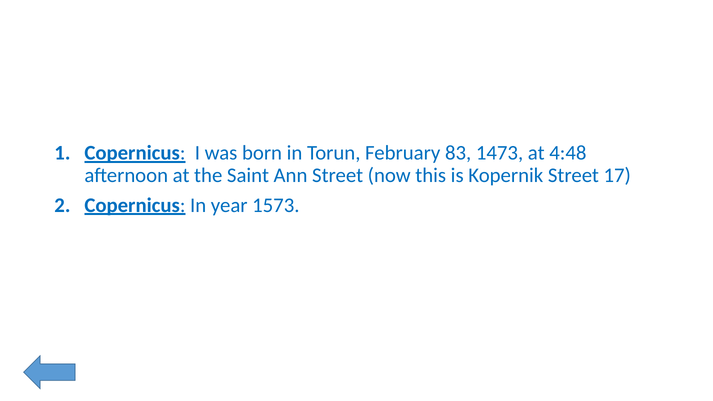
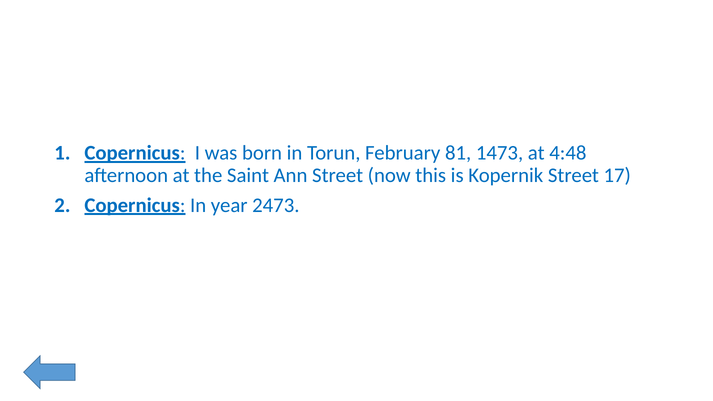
83: 83 -> 81 (458, 153)
1573: 1573 -> 2473 (276, 205)
